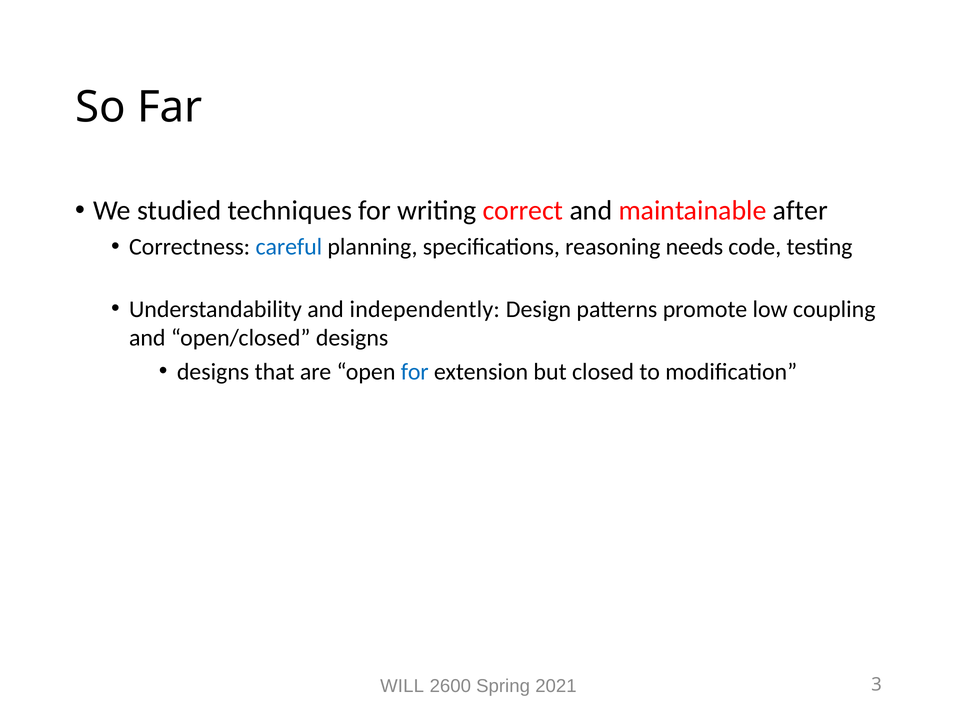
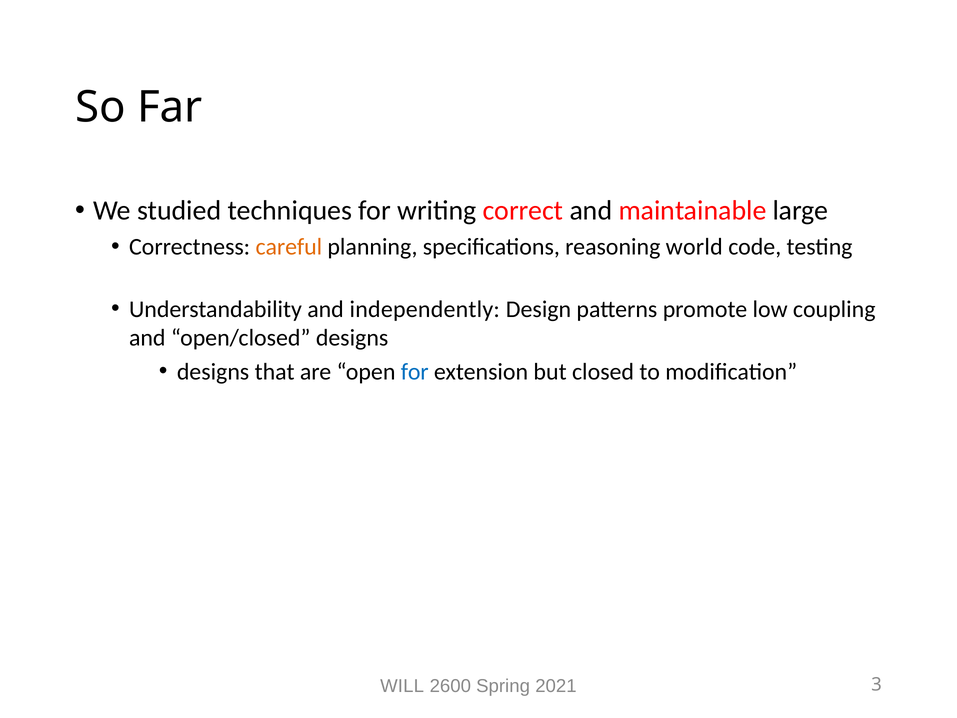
after: after -> large (801, 211)
careful colour: blue -> orange (289, 247)
needs: needs -> world (694, 247)
